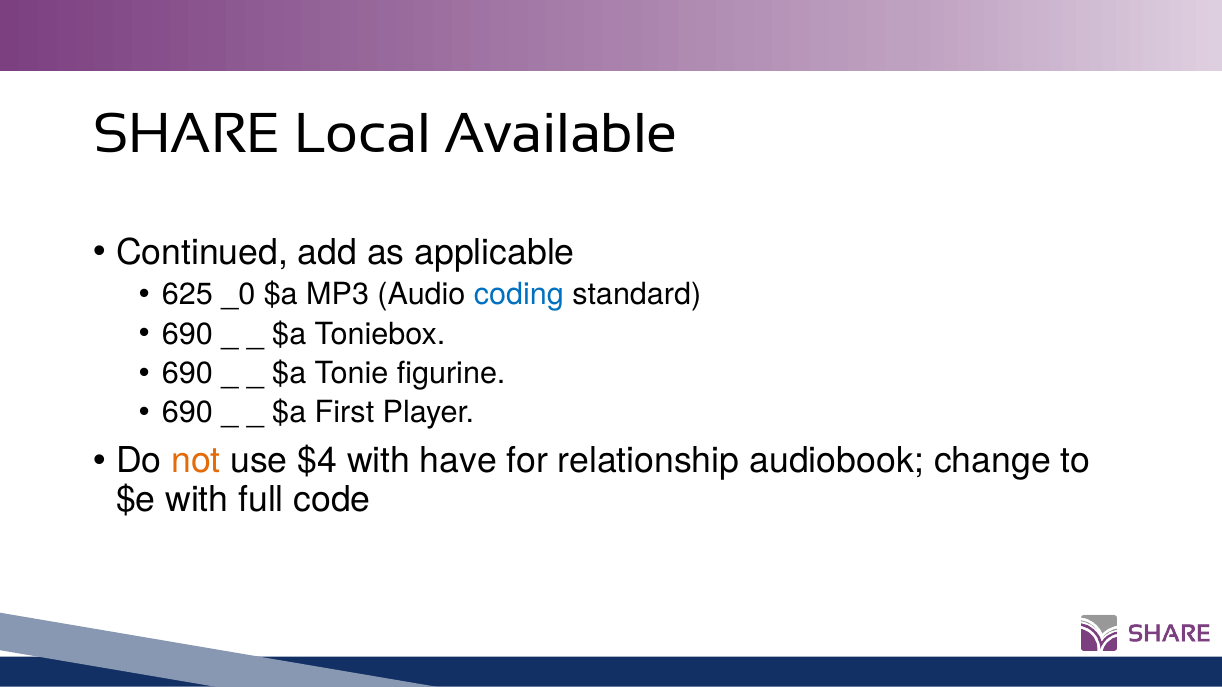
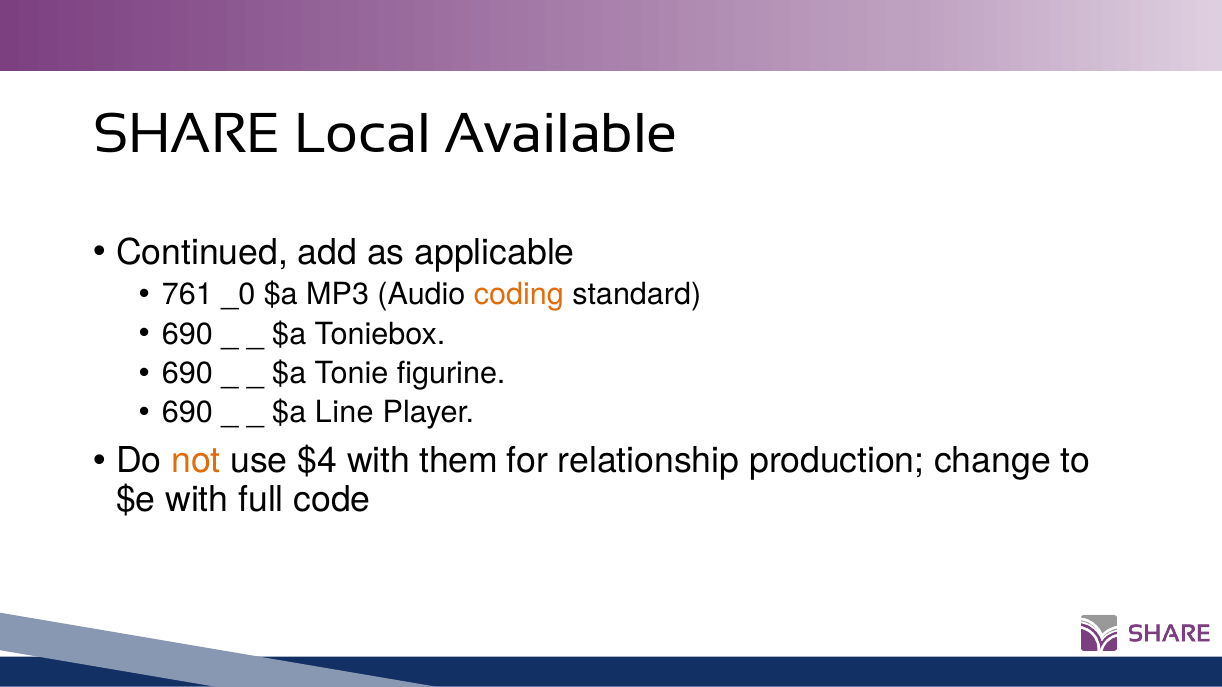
625: 625 -> 761 (187, 295)
coding colour: blue -> orange (519, 295)
First: First -> Line (344, 413)
have: have -> them (459, 461)
audiobook: audiobook -> production (837, 461)
